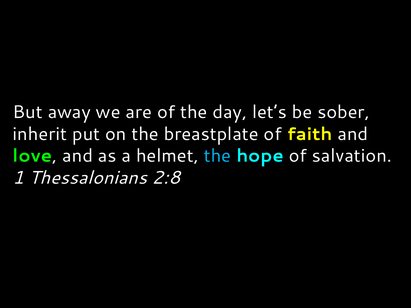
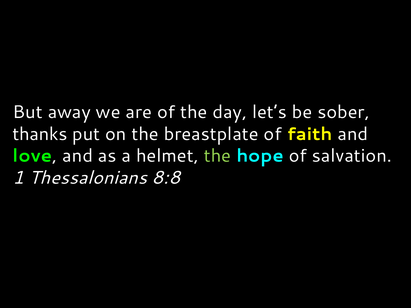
inherit: inherit -> thanks (40, 134)
the colour: light blue -> light green (217, 156)
2:8: 2:8 -> 8:8 (166, 178)
